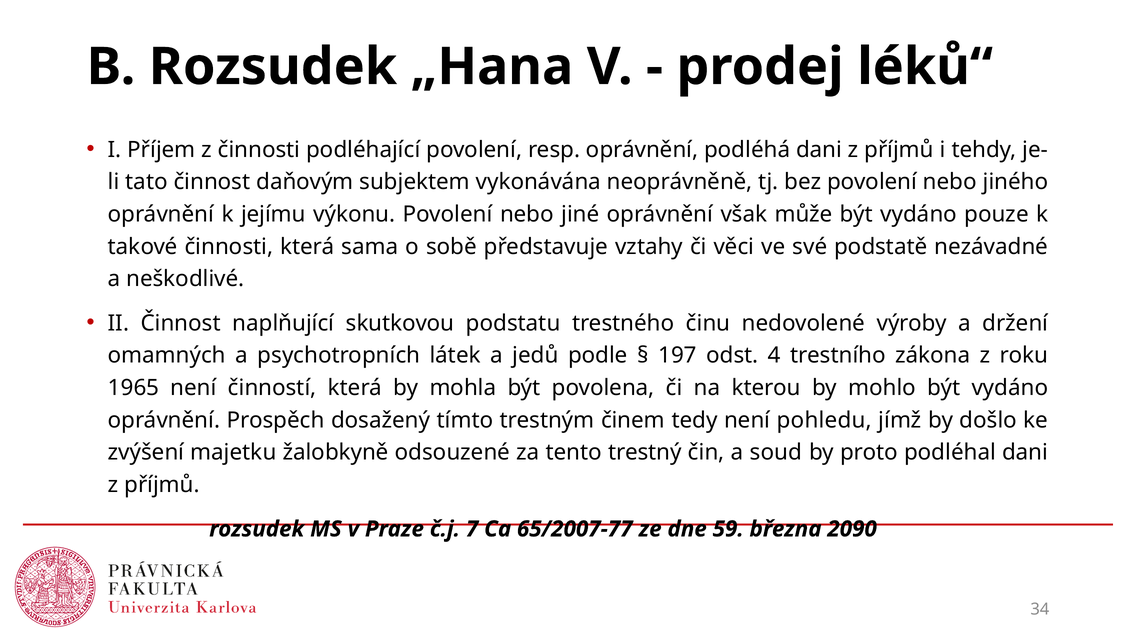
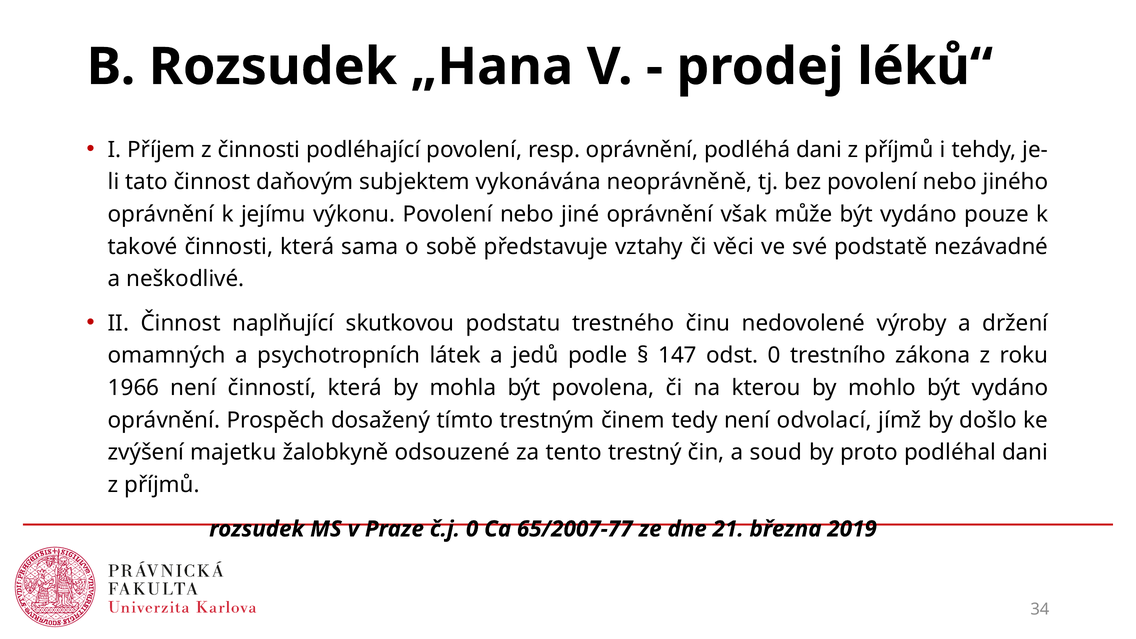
197: 197 -> 147 (677, 356)
odst 4: 4 -> 0 (774, 356)
1965: 1965 -> 1966 (134, 388)
pohledu: pohledu -> odvolací (824, 420)
č.j 7: 7 -> 0 (472, 529)
59: 59 -> 21 (728, 529)
2090: 2090 -> 2019 (852, 529)
